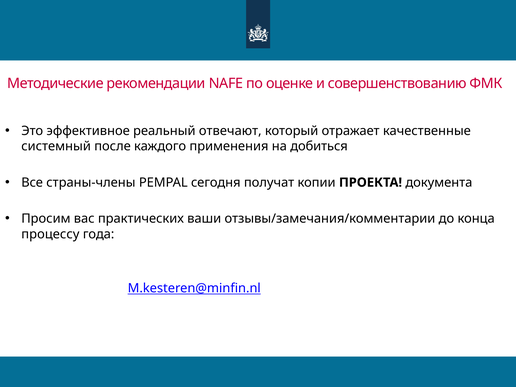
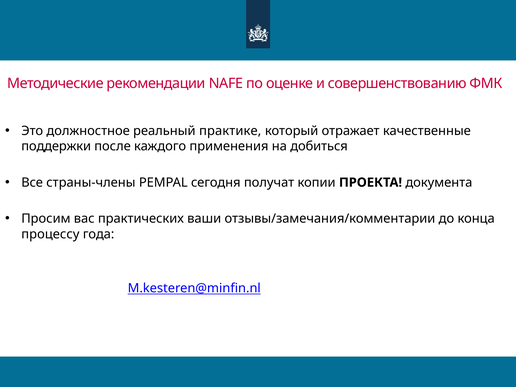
эффективное: эффективное -> должностное (88, 131)
отвечают: отвечают -> практике (230, 131)
системный: системный -> поддержки (56, 146)
